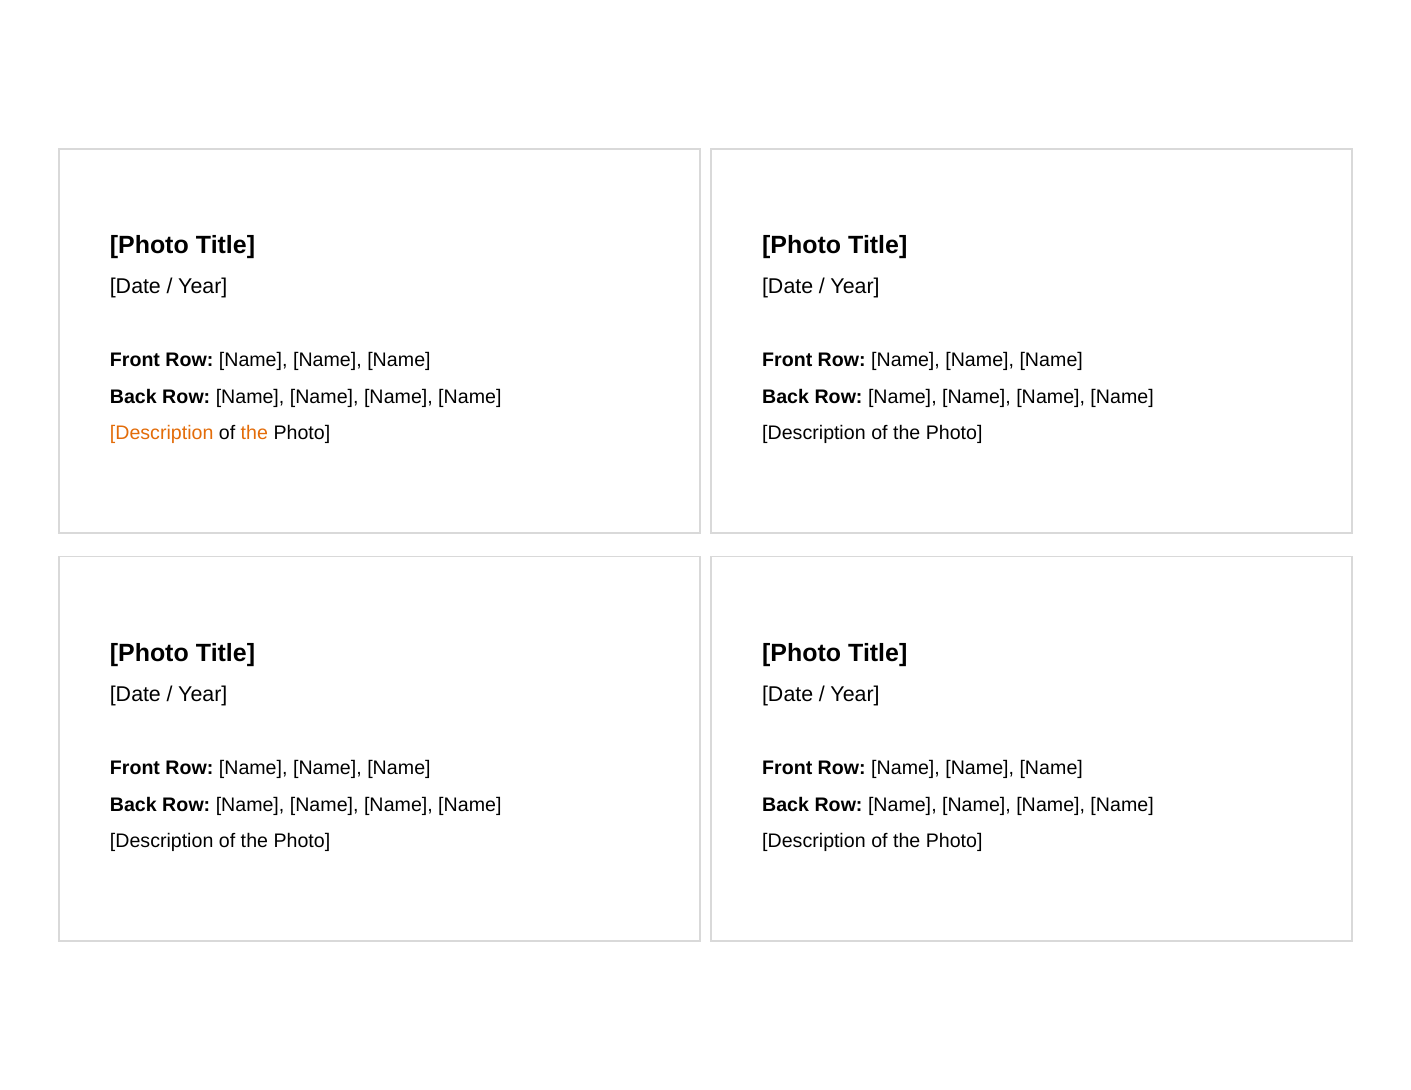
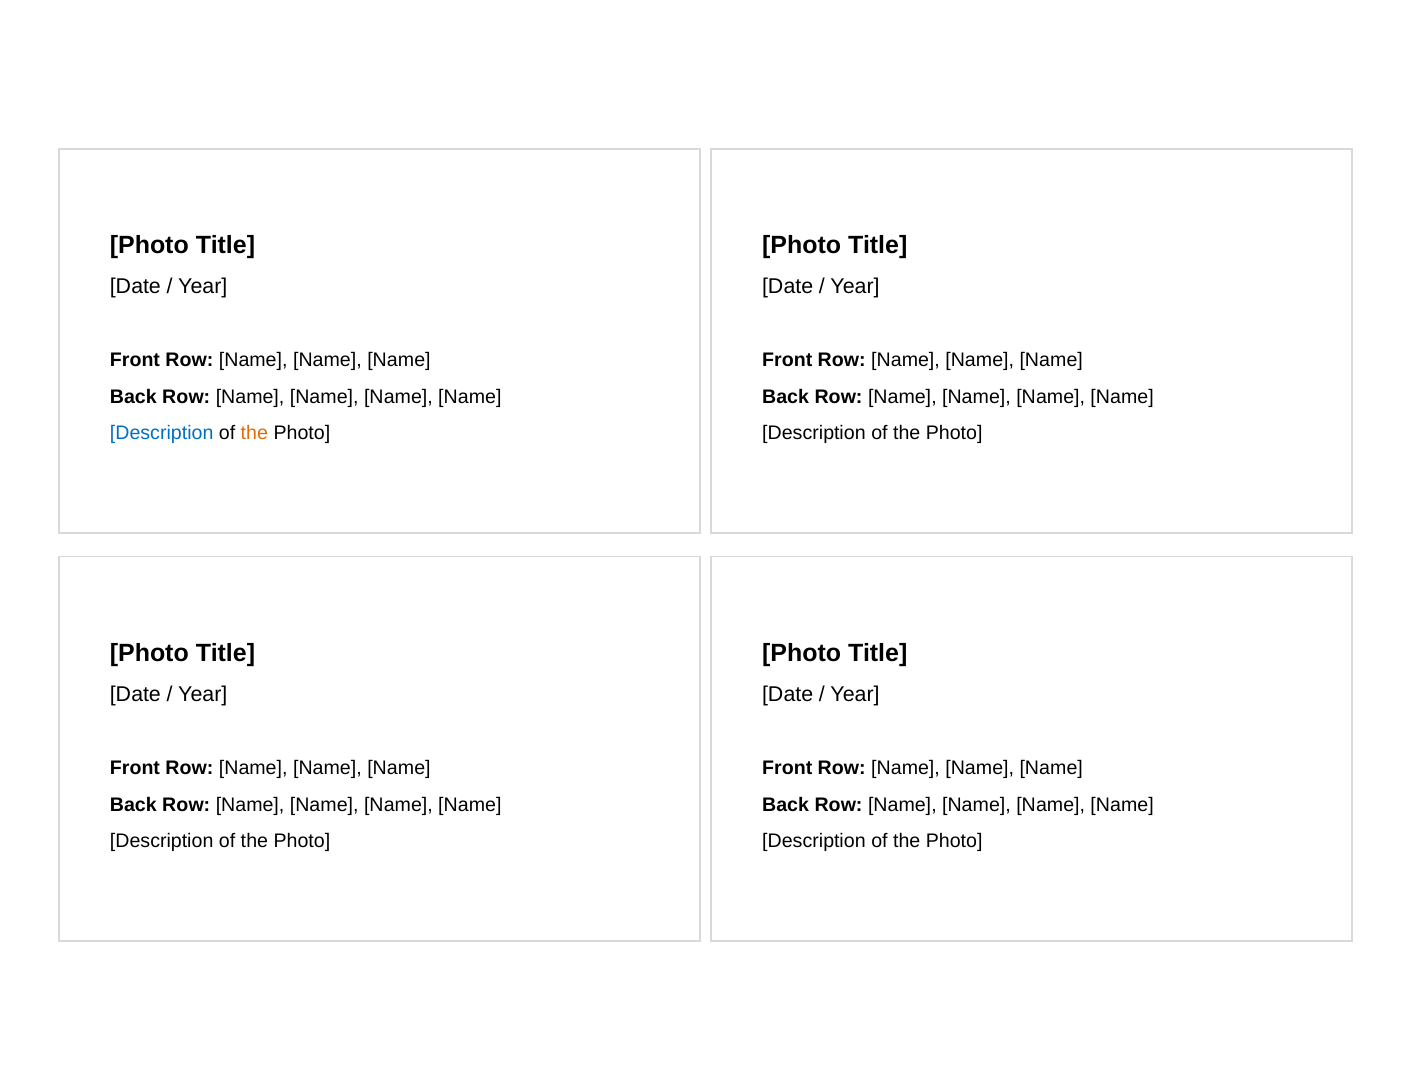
Description colour: orange -> blue (162, 433)
